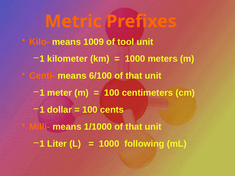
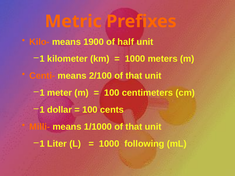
1009: 1009 -> 1900 (94, 42)
tool: tool -> half (126, 42)
6/100: 6/100 -> 2/100 (100, 76)
